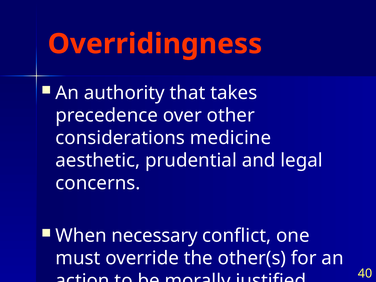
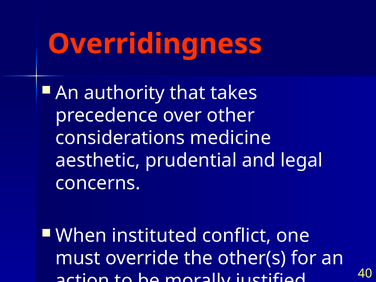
necessary: necessary -> instituted (154, 236)
